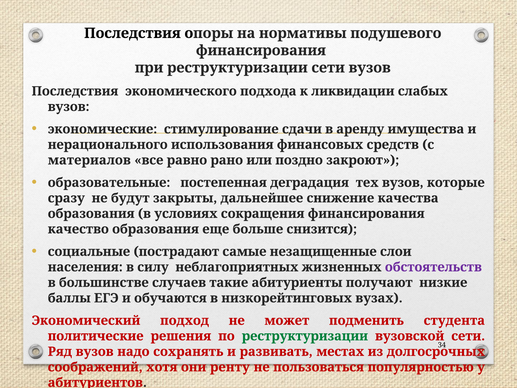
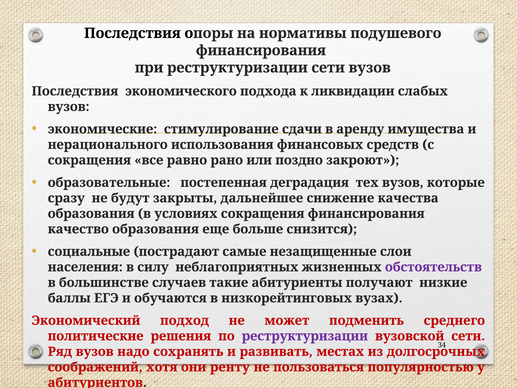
материалов: материалов -> сокращения (89, 160)
студента: студента -> среднего (454, 320)
реструктуризации colour: green -> purple (305, 336)
